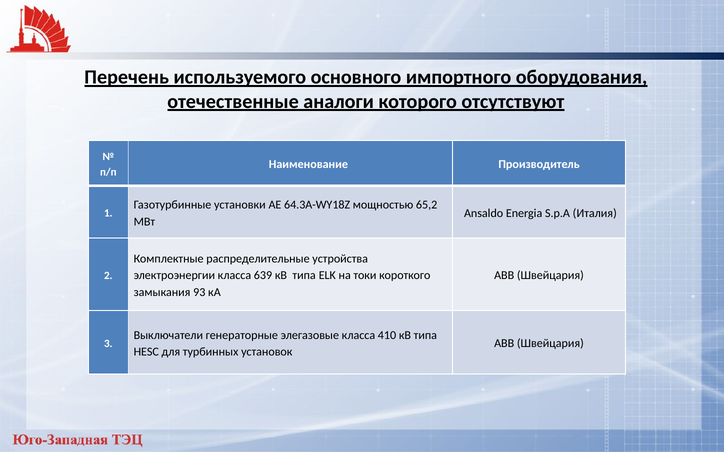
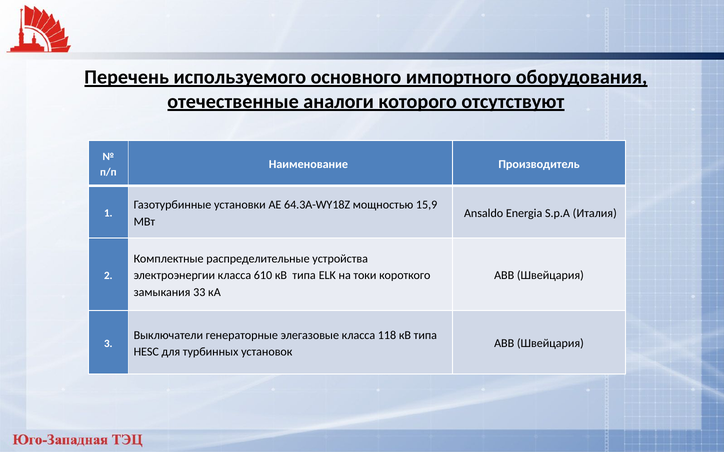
65,2: 65,2 -> 15,9 (427, 205)
639: 639 -> 610 (263, 276)
93: 93 -> 33 (199, 293)
410: 410 -> 118 (387, 335)
